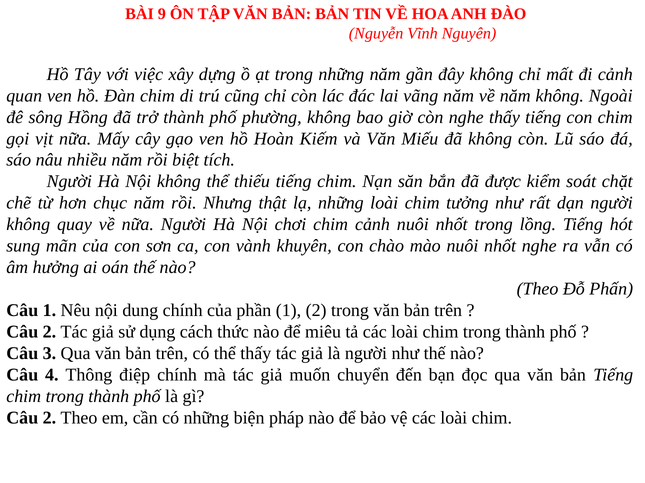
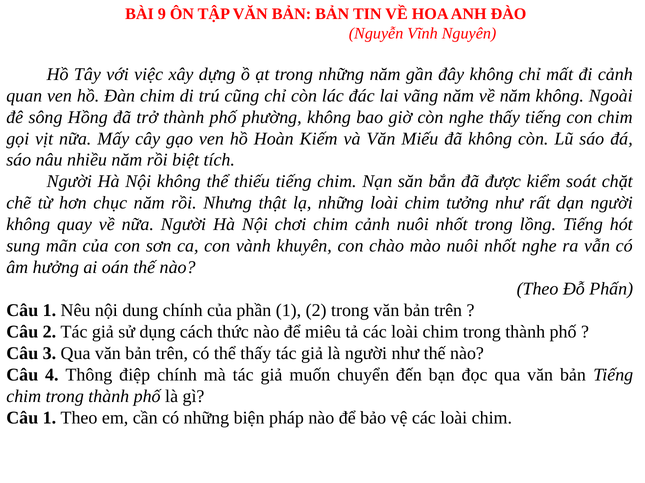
2: 2 -> 1 (49, 418)
